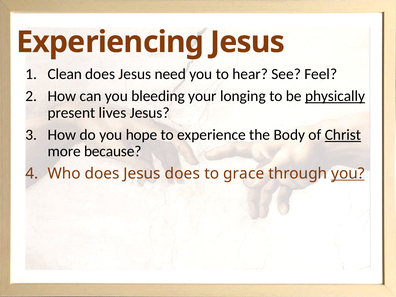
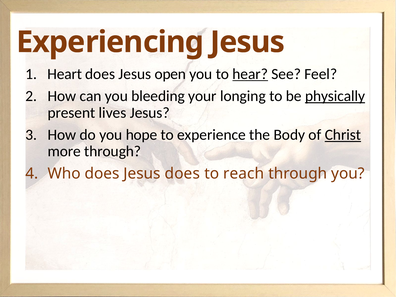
Clean: Clean -> Heart (65, 74)
need: need -> open (170, 74)
hear underline: none -> present (250, 74)
more because: because -> through (113, 151)
grace: grace -> reach (244, 174)
you underline: present -> none (348, 174)
